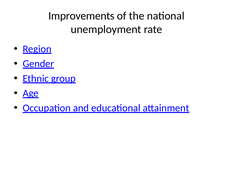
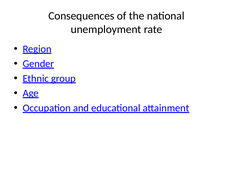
Improvements: Improvements -> Consequences (81, 16)
